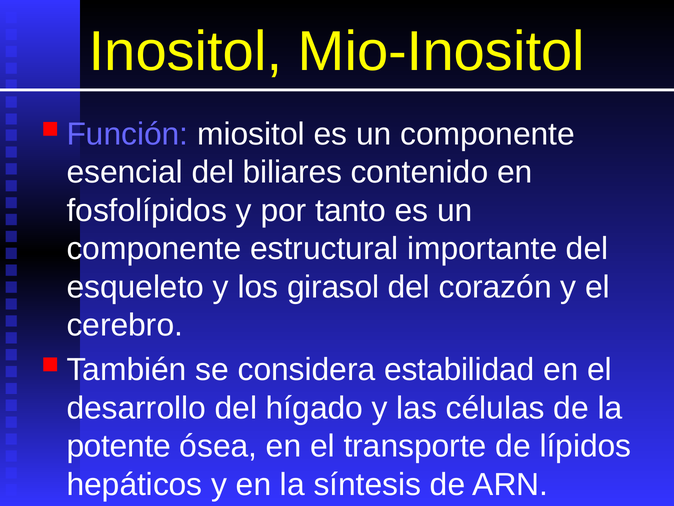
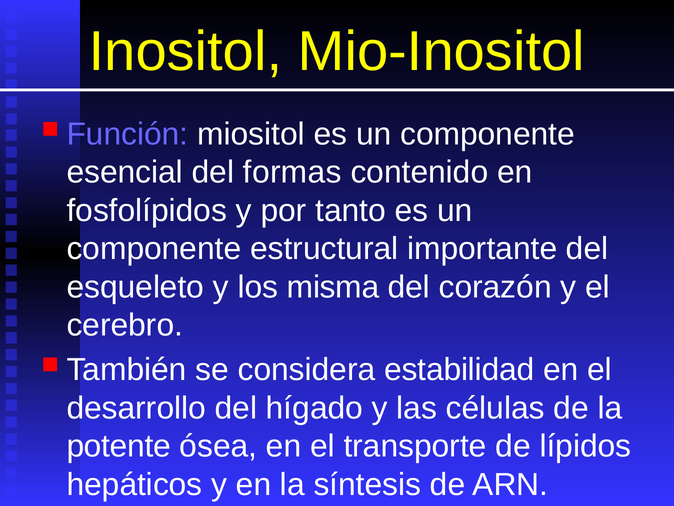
biliares: biliares -> formas (292, 172)
girasol: girasol -> misma (333, 287)
